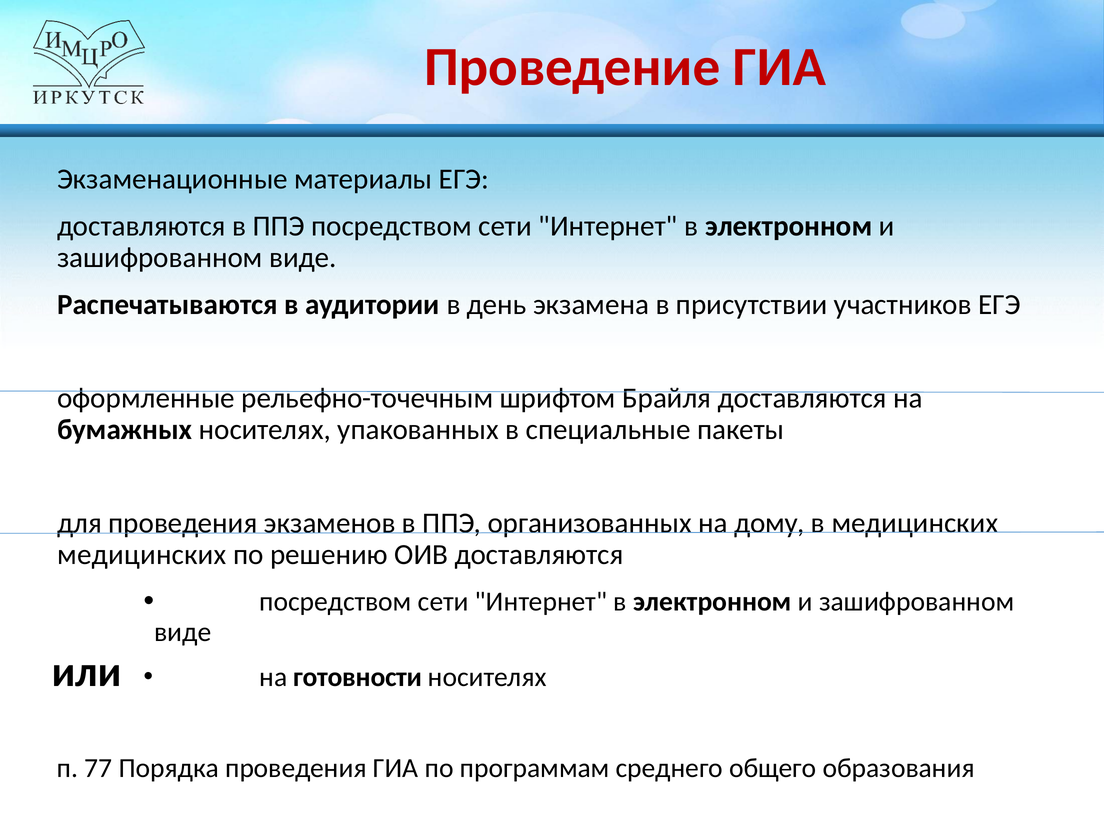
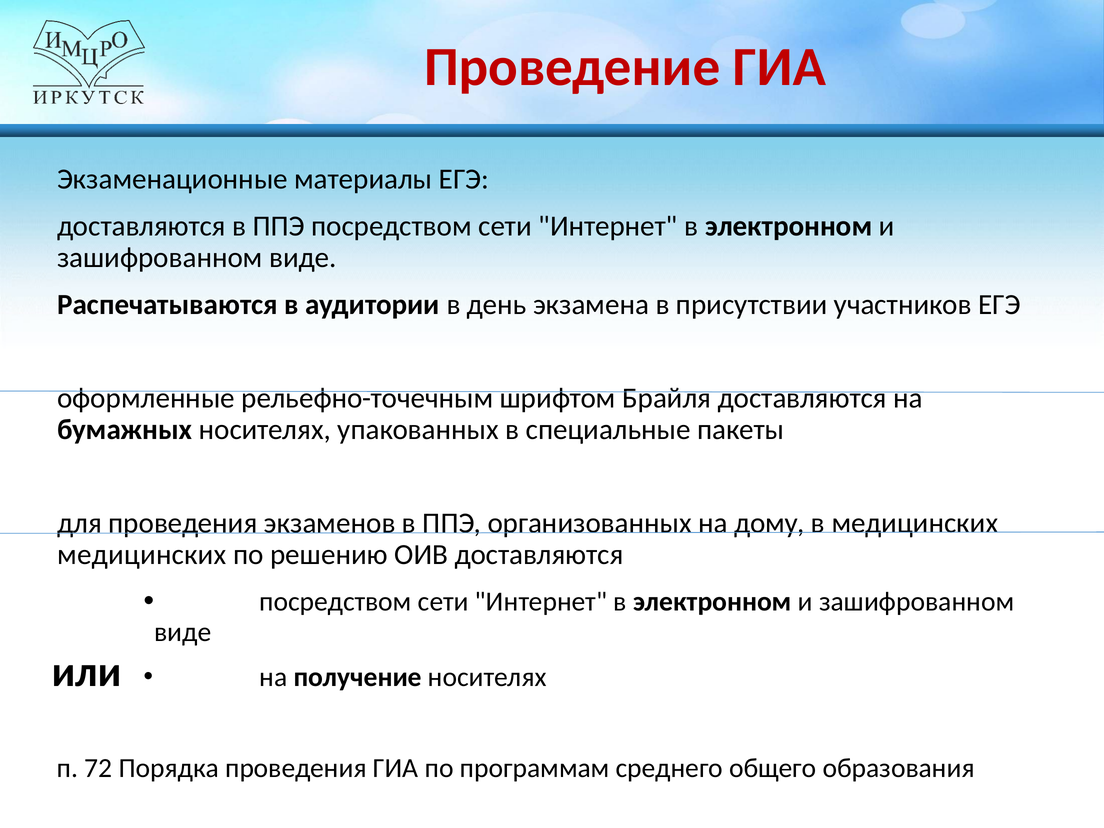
готовности: готовности -> получение (358, 677)
77: 77 -> 72 (98, 768)
